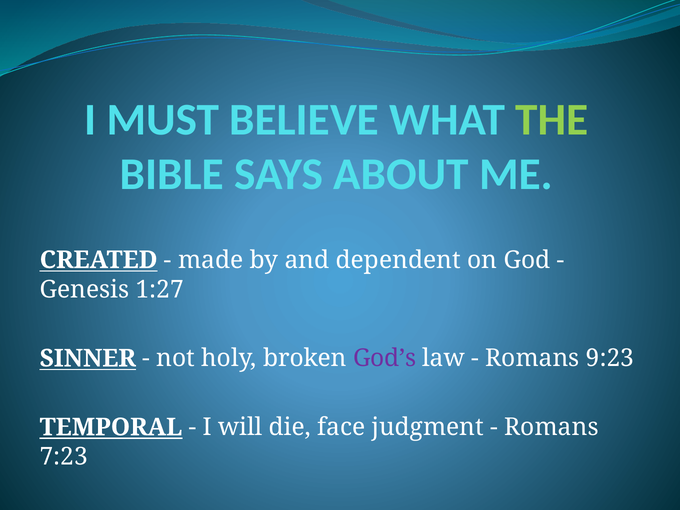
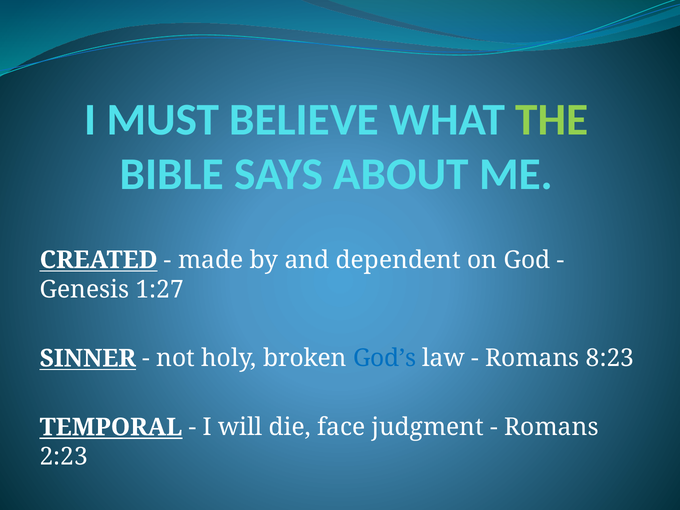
God’s colour: purple -> blue (385, 358)
9:23: 9:23 -> 8:23 (610, 358)
7:23: 7:23 -> 2:23 (64, 457)
